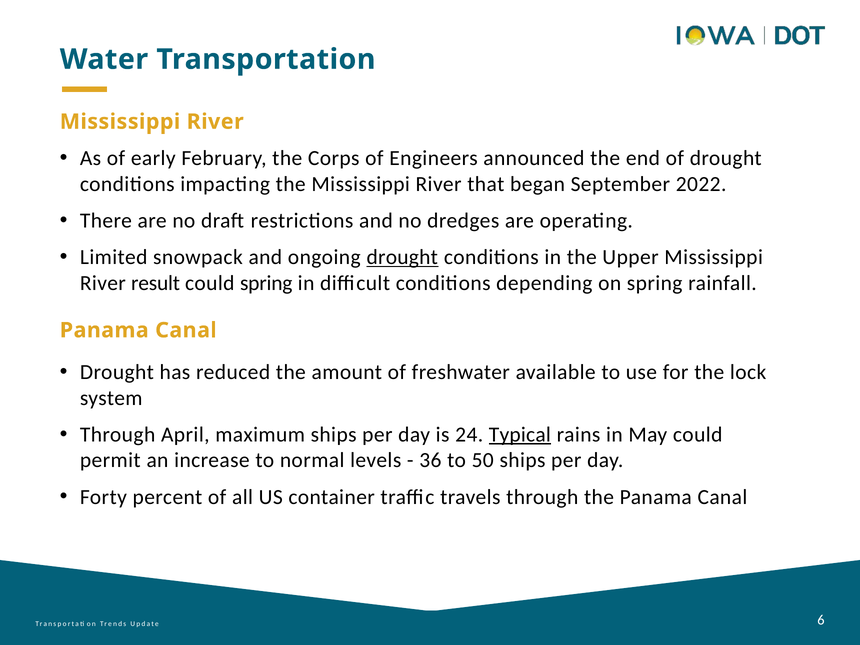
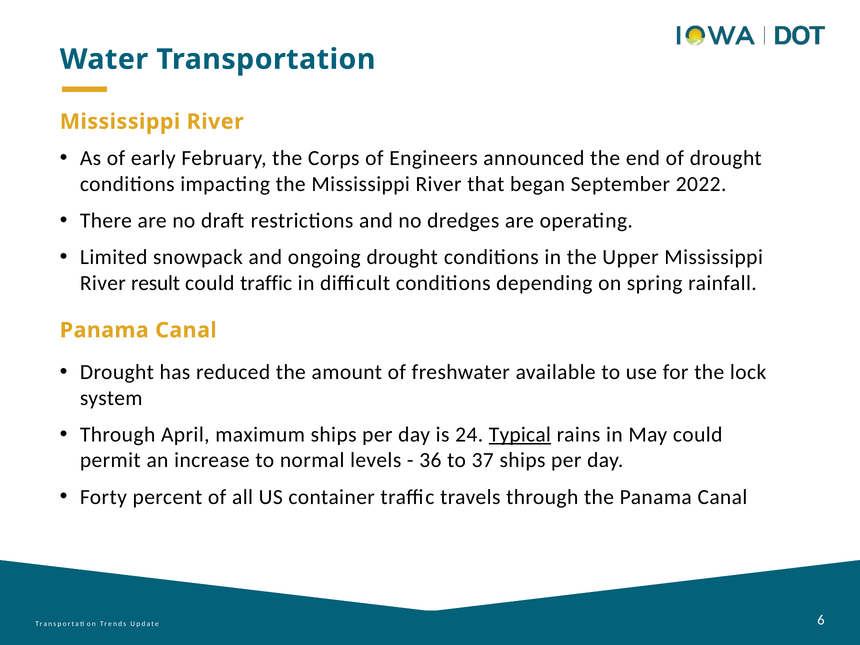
drought underline: present -> none (402, 257)
could spring: spring -> traffic (266, 283)
50: 50 -> 37 (483, 460)
